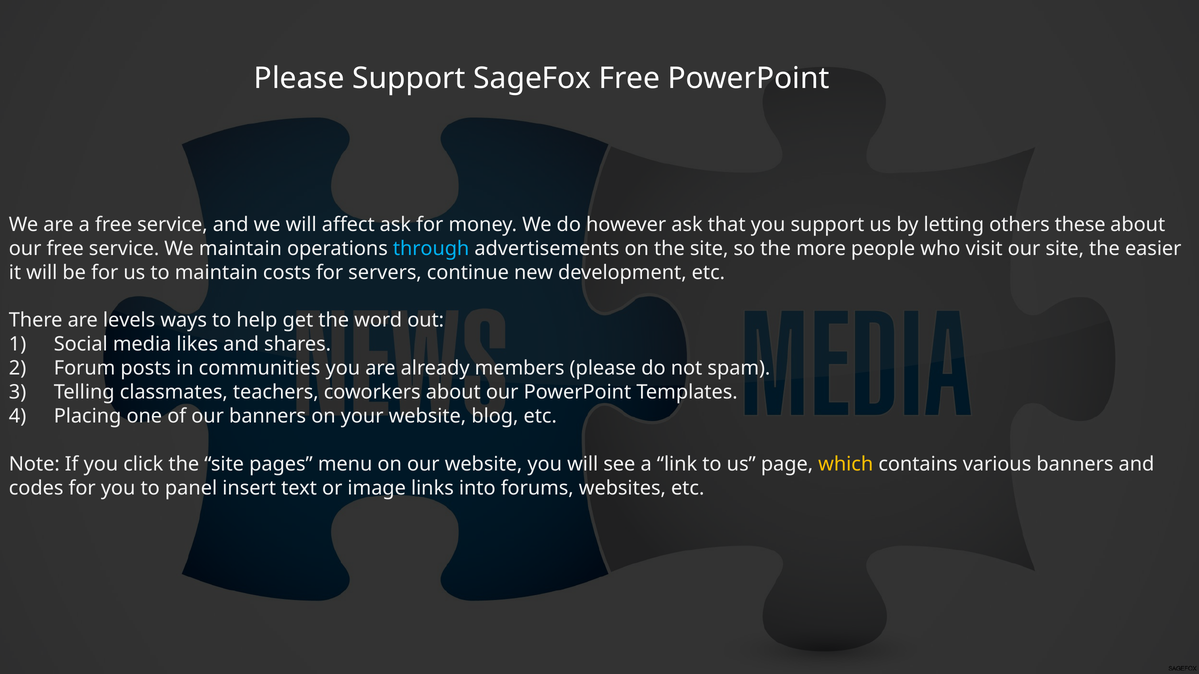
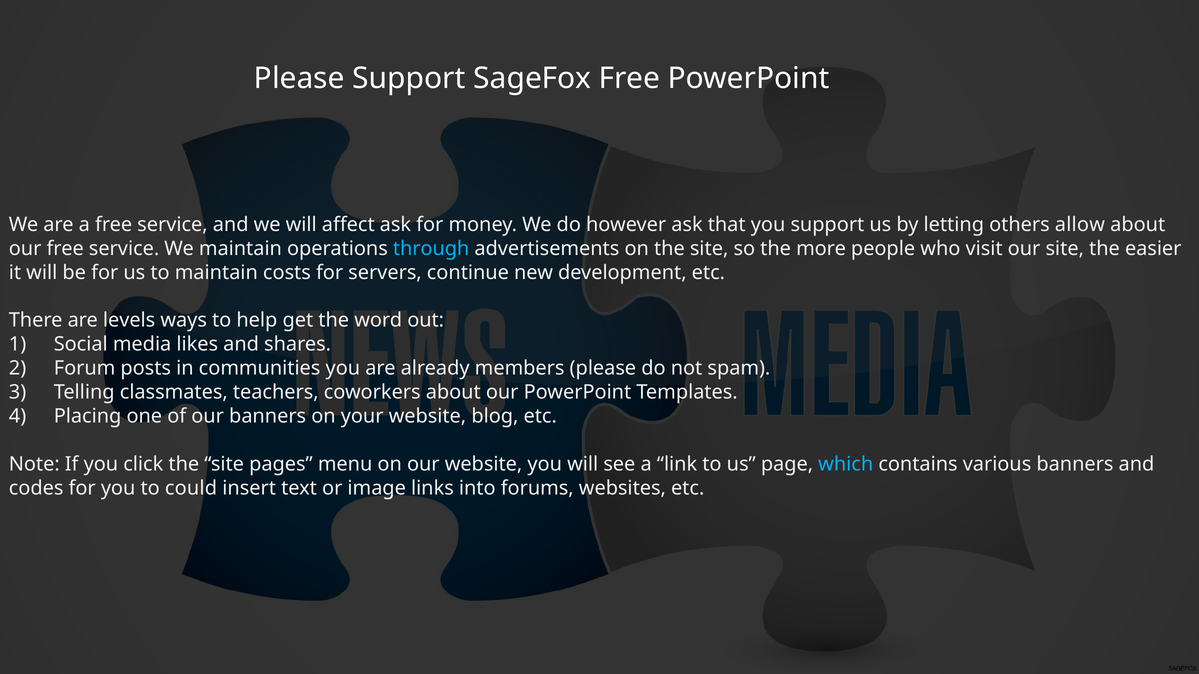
these: these -> allow (1080, 225)
which colour: yellow -> light blue (846, 464)
panel: panel -> could (191, 488)
